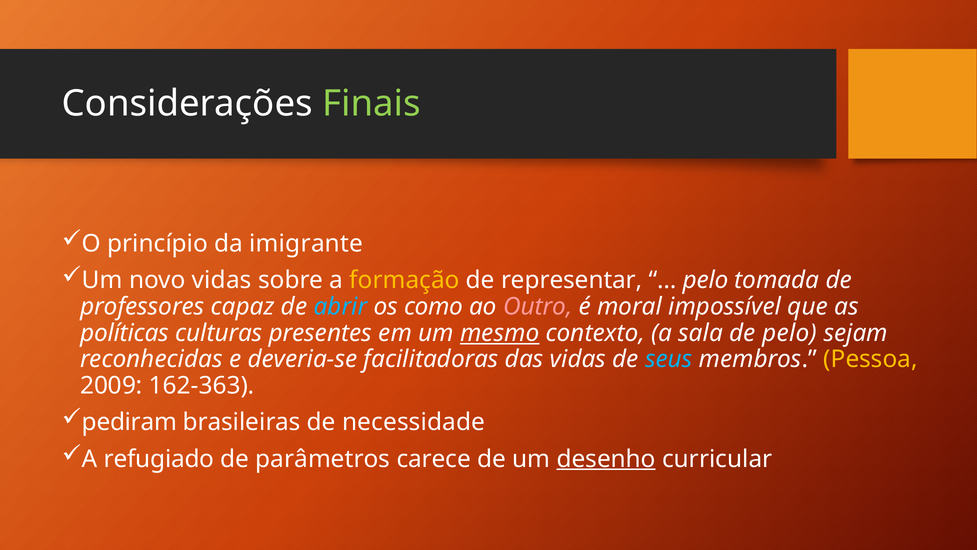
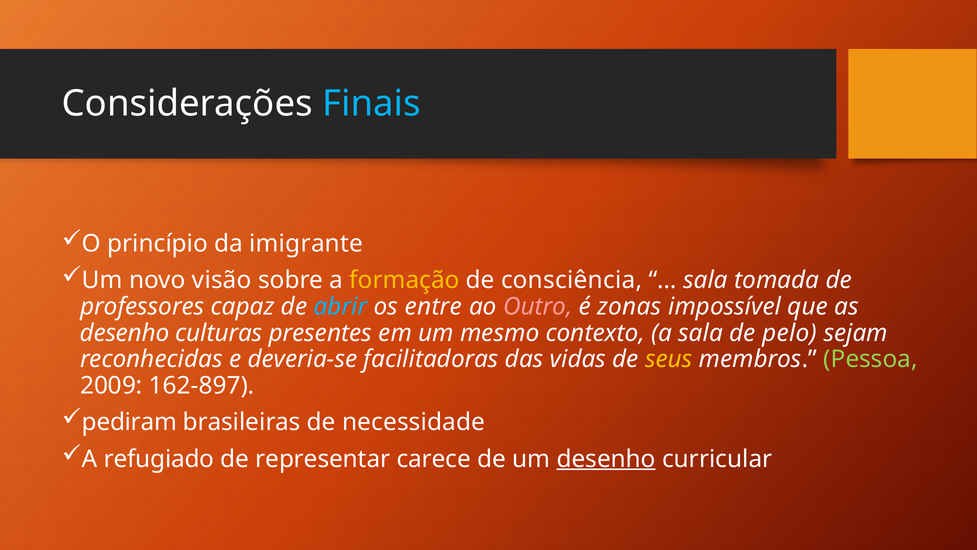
Finais colour: light green -> light blue (372, 103)
novo vidas: vidas -> visão (222, 280)
representar: representar -> consciência (572, 280)
pelo: pelo -> sala (706, 280)
como: como -> entre (433, 306)
moral: moral -> zonas (629, 306)
políticas: políticas -> desenho (125, 333)
mesmo underline: present -> none (500, 333)
seus colour: light blue -> yellow (669, 359)
Pessoa colour: yellow -> light green (871, 359)
162-363: 162-363 -> 162-897 (202, 385)
parâmetros: parâmetros -> representar (323, 459)
